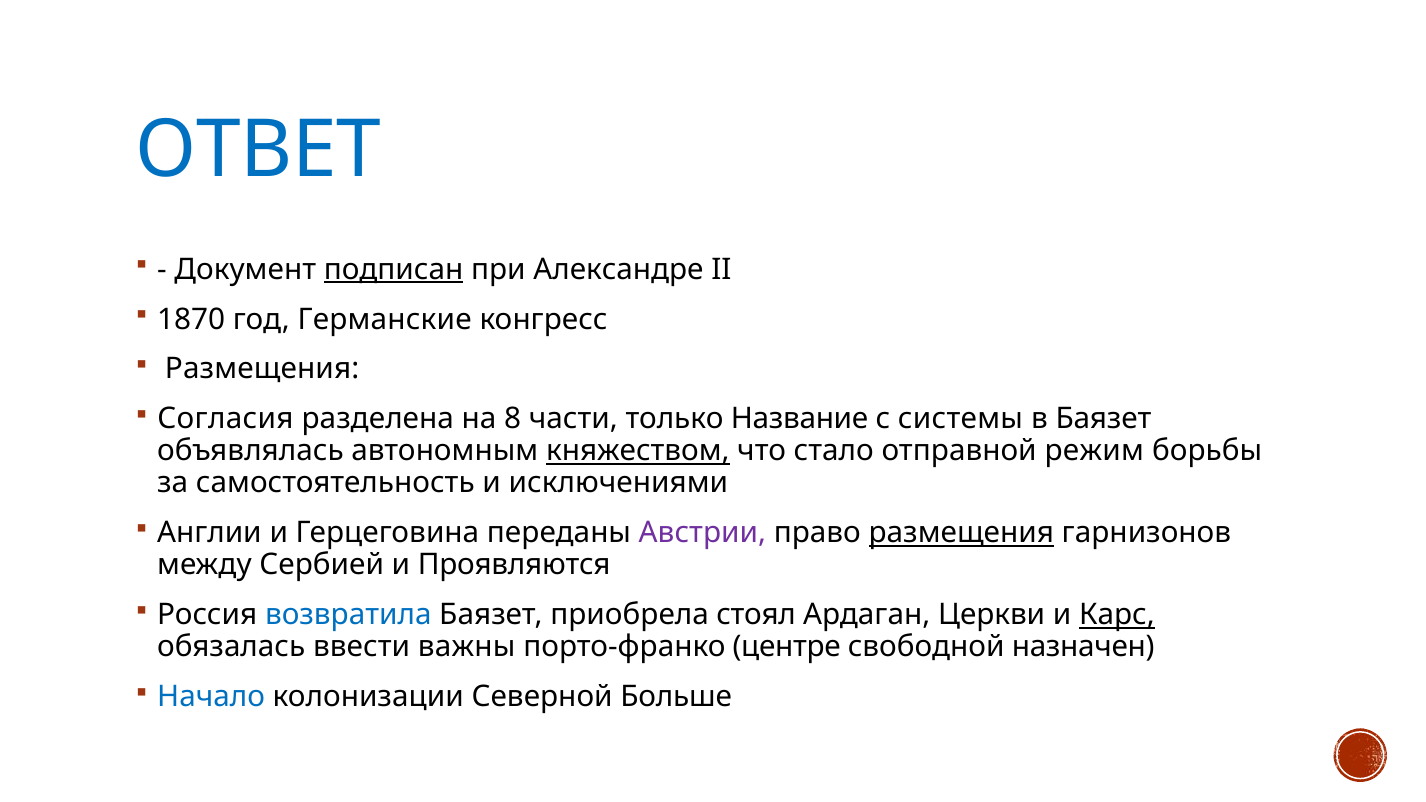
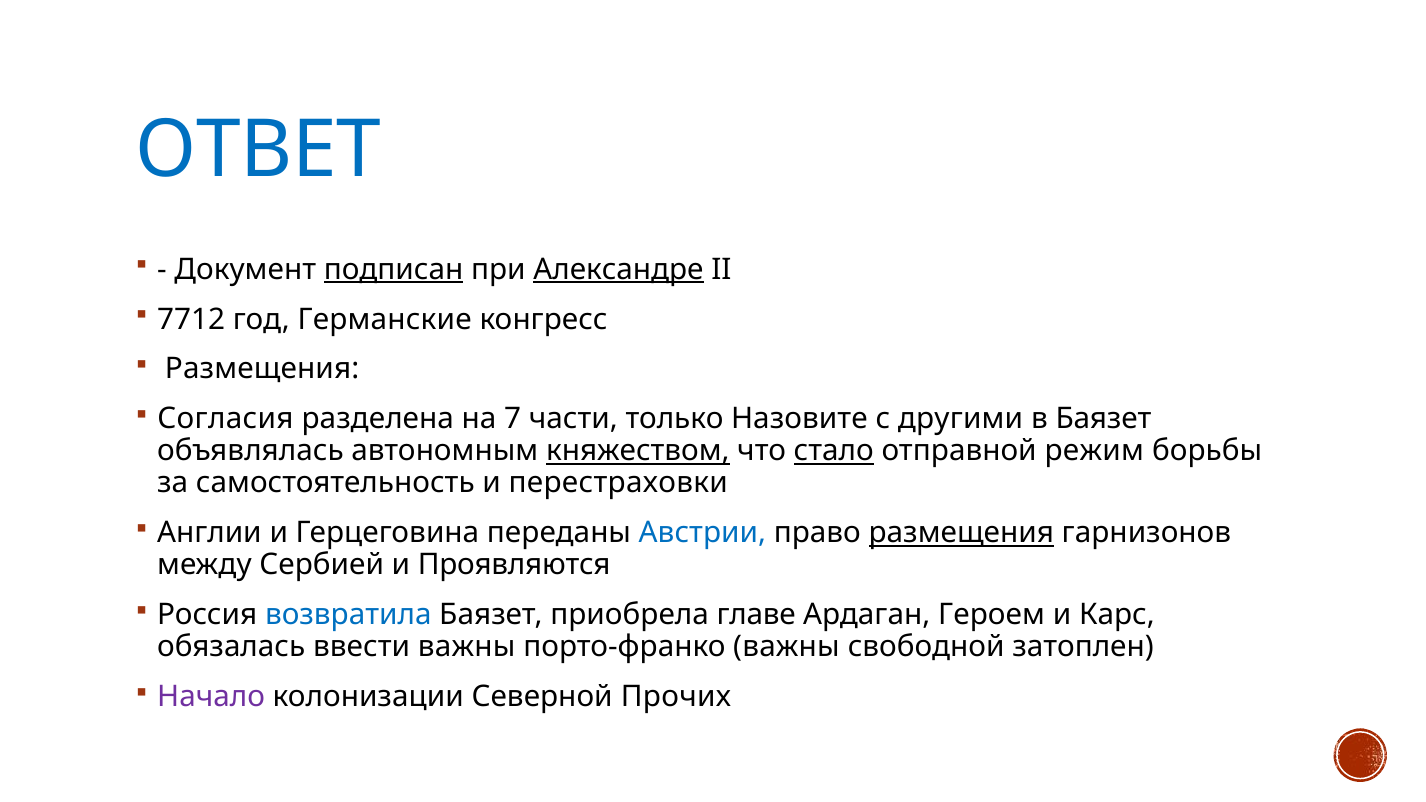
Александре underline: none -> present (619, 269)
1870: 1870 -> 7712 (191, 319)
8: 8 -> 7 (513, 419)
Название: Название -> Назовите (799, 419)
системы: системы -> другими (961, 419)
стало underline: none -> present (834, 451)
исключениями: исключениями -> перестраховки (618, 483)
Австрии colour: purple -> blue (702, 533)
стоял: стоял -> главе (756, 615)
Церкви: Церкви -> Героем (992, 615)
Карс underline: present -> none (1117, 615)
порто-франко центре: центре -> важны (786, 647)
назначен: назначен -> затоплен (1083, 647)
Начало colour: blue -> purple (211, 697)
Больше: Больше -> Прочих (676, 697)
